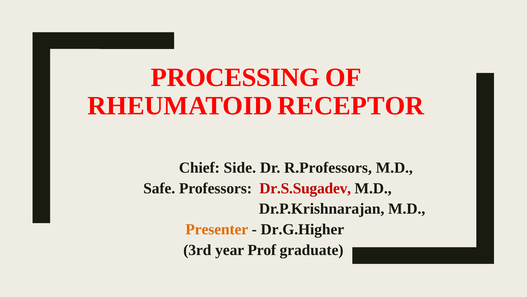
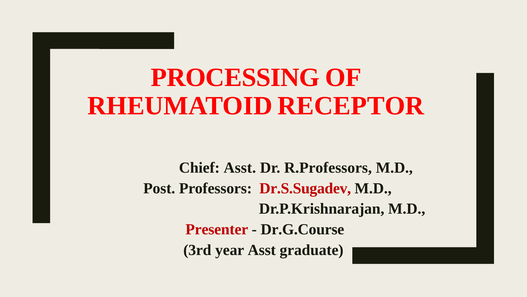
Chief Side: Side -> Asst (240, 167)
Safe: Safe -> Post (159, 188)
Presenter colour: orange -> red (217, 229)
Dr.G.Higher: Dr.G.Higher -> Dr.G.Course (302, 229)
year Prof: Prof -> Asst (262, 250)
